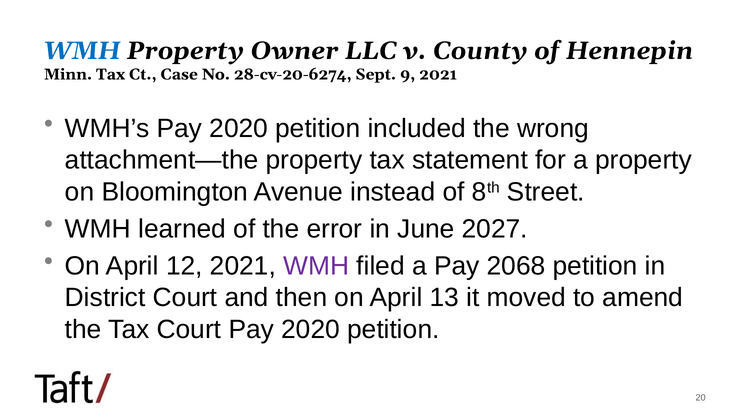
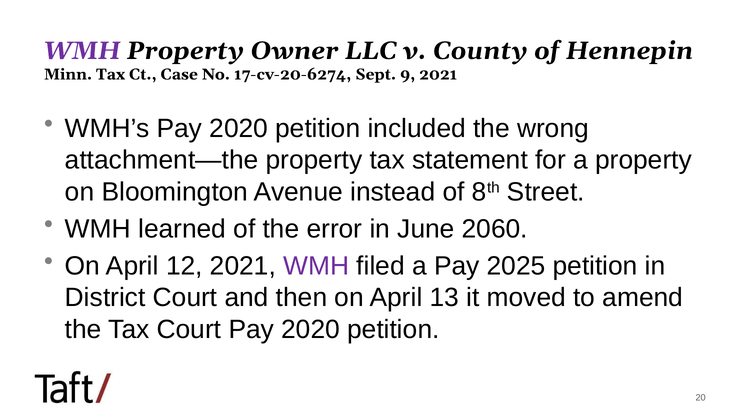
WMH colour: blue -> purple (82, 51)
28-cv-20-6274: 28-cv-20-6274 -> 17-cv-20-6274 (293, 74)
2027: 2027 -> 2060 (495, 229)
2068: 2068 -> 2025 (516, 266)
